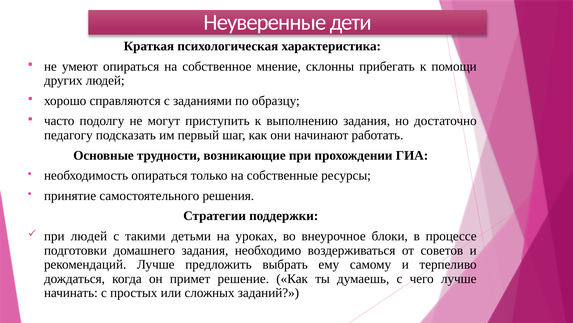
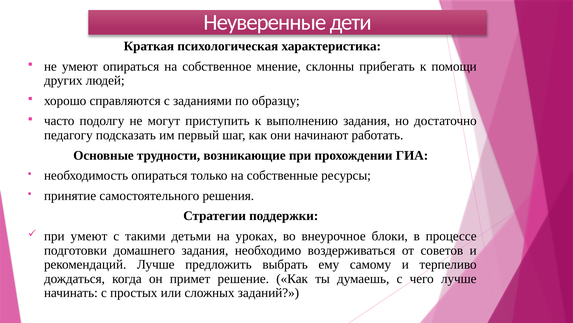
при людей: людей -> умеют (89, 236)
